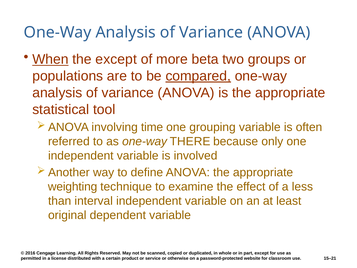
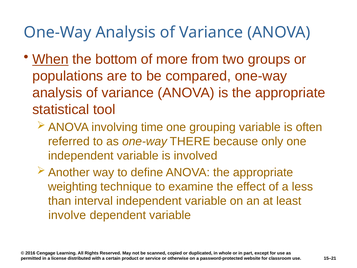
the except: except -> bottom (116, 59)
beta: beta -> from (205, 59)
compared underline: present -> none (198, 76)
original: original -> involve (67, 215)
